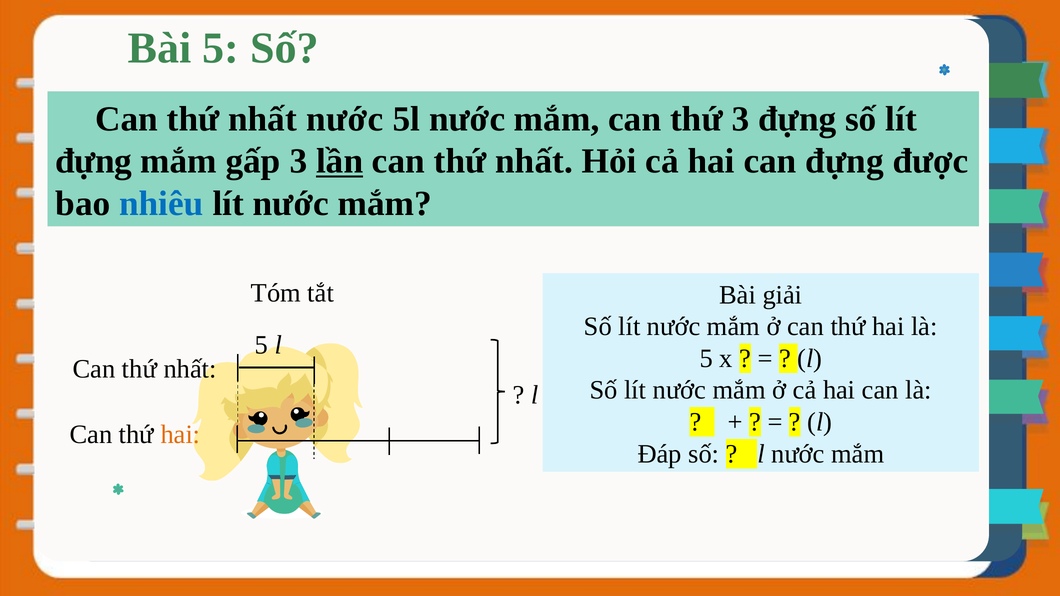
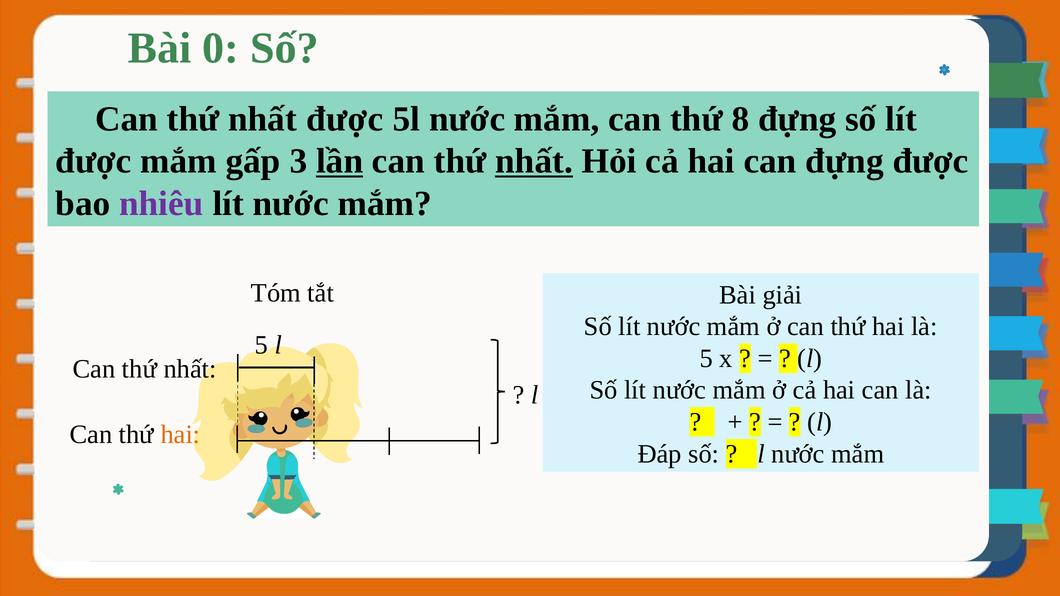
Bài 5: 5 -> 0 (221, 48)
nhất nước: nước -> được (345, 119)
thứ 3: 3 -> 8 (740, 119)
đựng: đựng -> được (93, 161)
nhất underline: none -> present (534, 161)
nhiêu colour: blue -> purple (161, 204)
